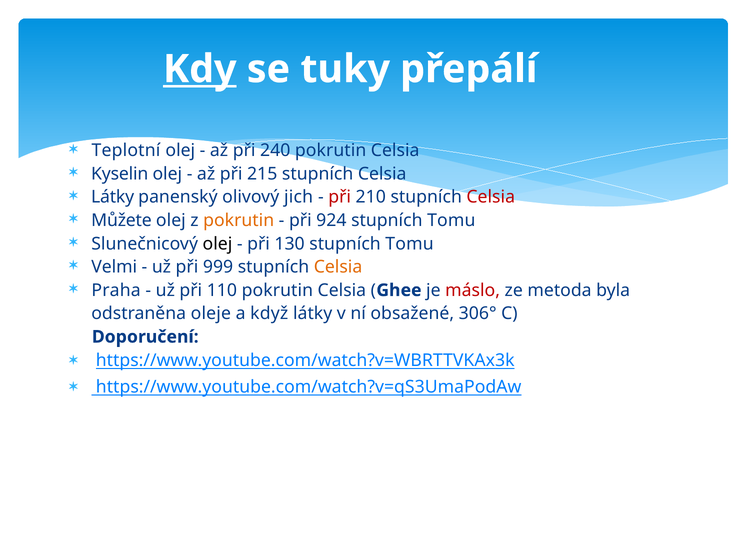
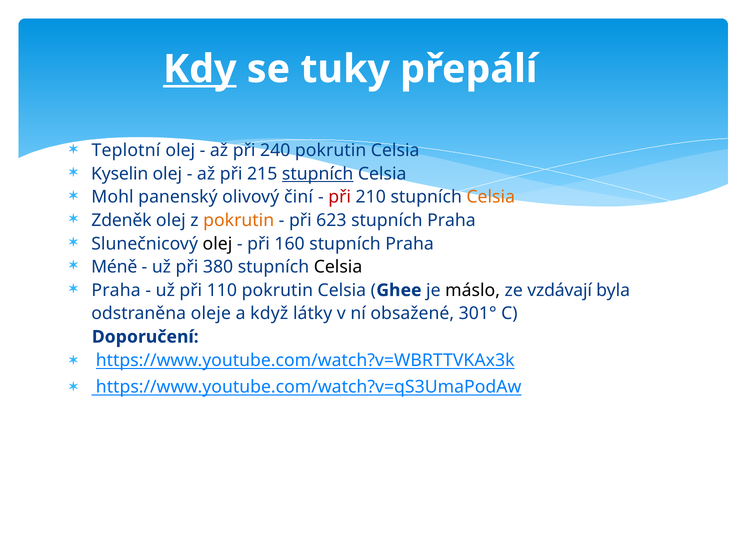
stupních underline: none -> present (318, 174)
Látky: Látky -> Mohl (113, 197)
jich: jich -> činí (299, 197)
Celsia colour: red -> orange (491, 197)
Můžete: Můžete -> Zdeněk (121, 220)
924: 924 -> 623 (331, 220)
Tomu: Tomu -> Praha (451, 220)
130: 130 -> 160 (290, 243)
Tomu: Tomu -> Praha (410, 243)
Velmi: Velmi -> Méně (114, 267)
999: 999 -> 380 (218, 267)
Celsia colour: orange -> black (338, 267)
máslo colour: red -> black (473, 290)
metoda: metoda -> vzdávají (560, 290)
306°: 306° -> 301° (478, 313)
